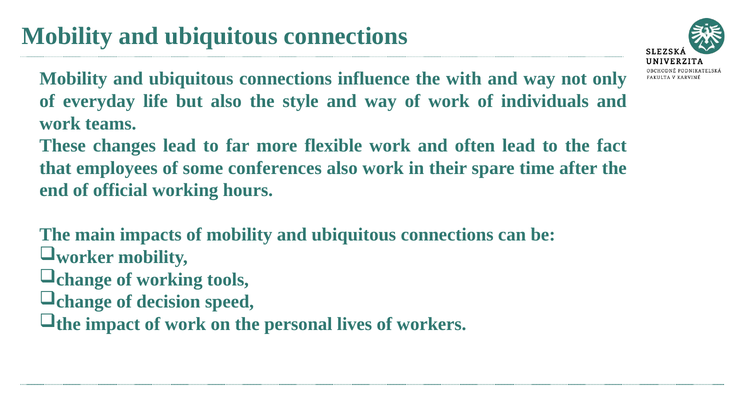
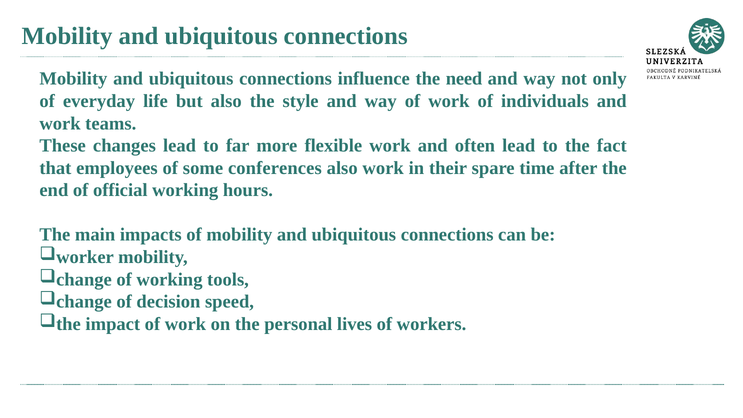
with: with -> need (464, 79)
